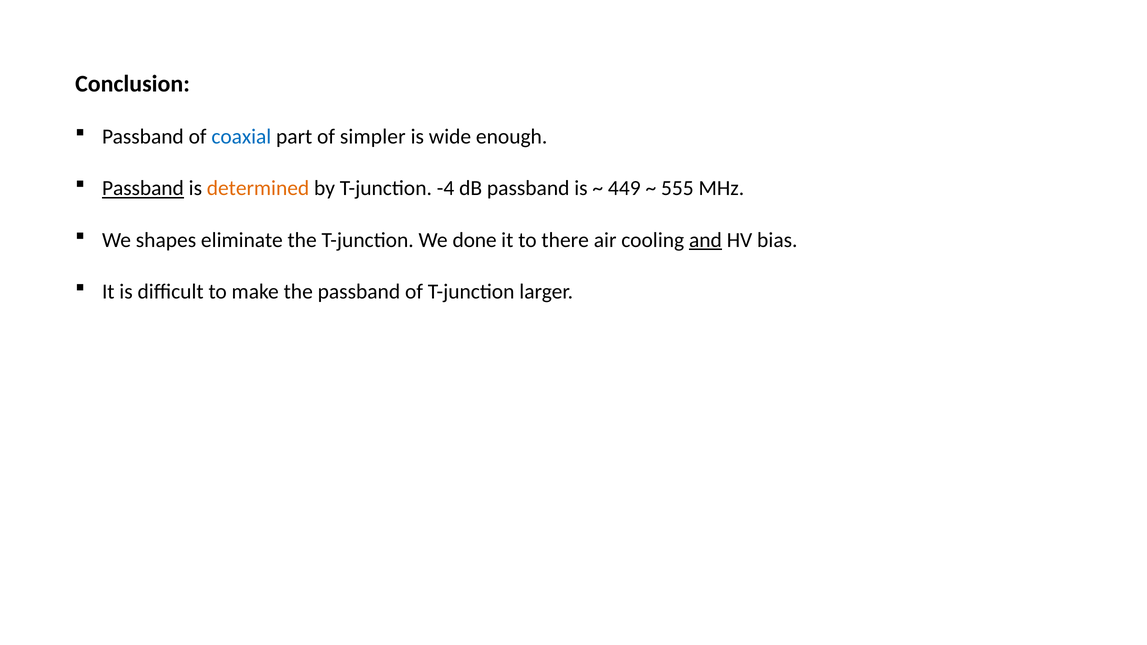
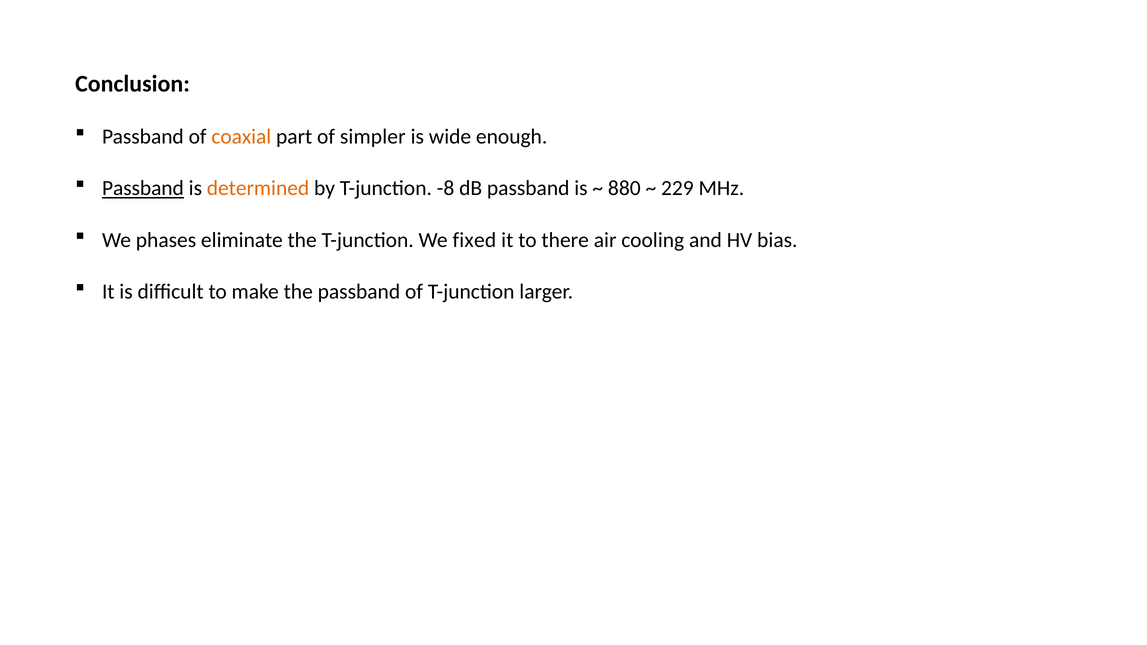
coaxial colour: blue -> orange (241, 137)
-4: -4 -> -8 (446, 188)
449: 449 -> 880 (624, 188)
555: 555 -> 229 (677, 188)
shapes: shapes -> phases (166, 240)
done: done -> fixed (474, 240)
and underline: present -> none (705, 240)
